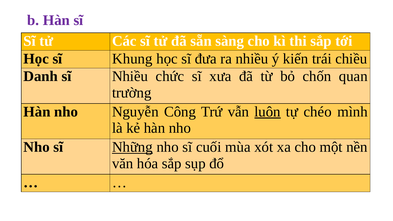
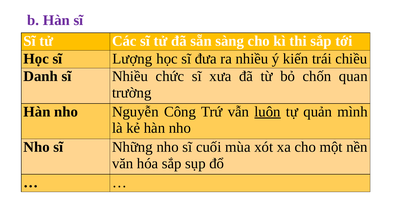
Khung: Khung -> Lượng (132, 59)
chéo: chéo -> quản (318, 112)
Những underline: present -> none (132, 147)
